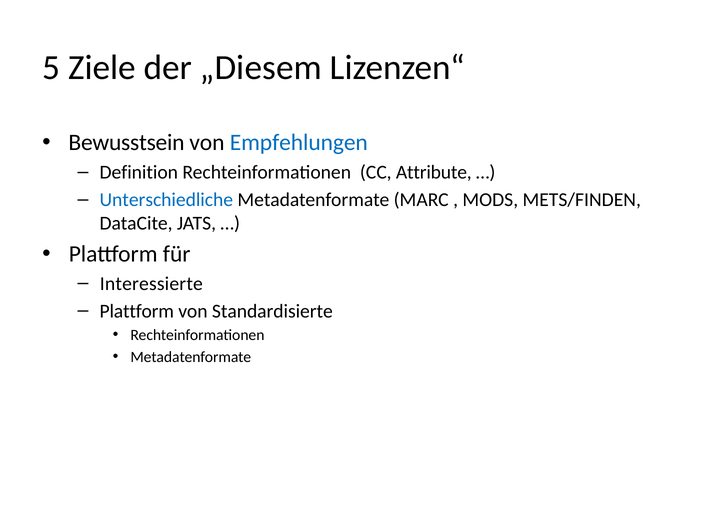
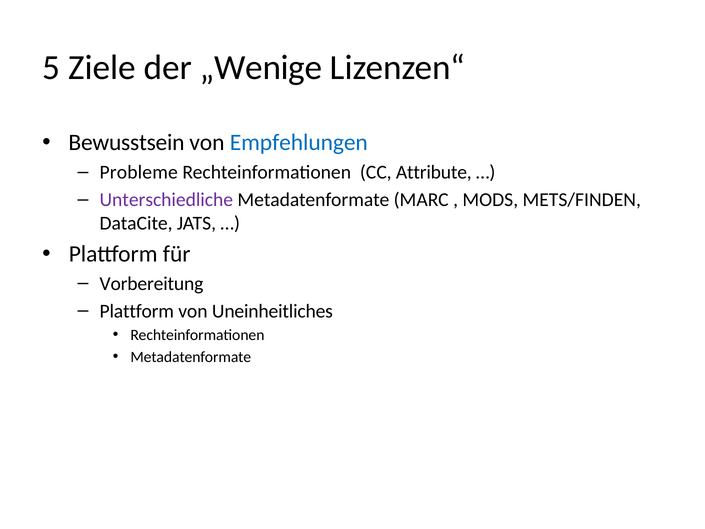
„Diesem: „Diesem -> „Wenige (261, 68)
Definition: Definition -> Probleme (139, 172)
Unterschiedliche colour: blue -> purple (166, 200)
Interessierte: Interessierte -> Vorbereitung (152, 283)
Standardisierte: Standardisierte -> Uneinheitliches (272, 311)
